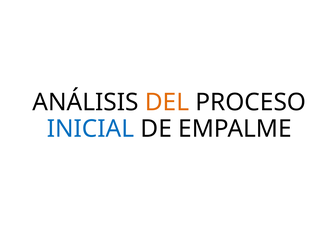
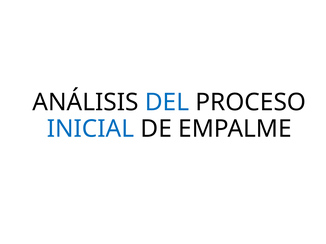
DEL colour: orange -> blue (167, 103)
